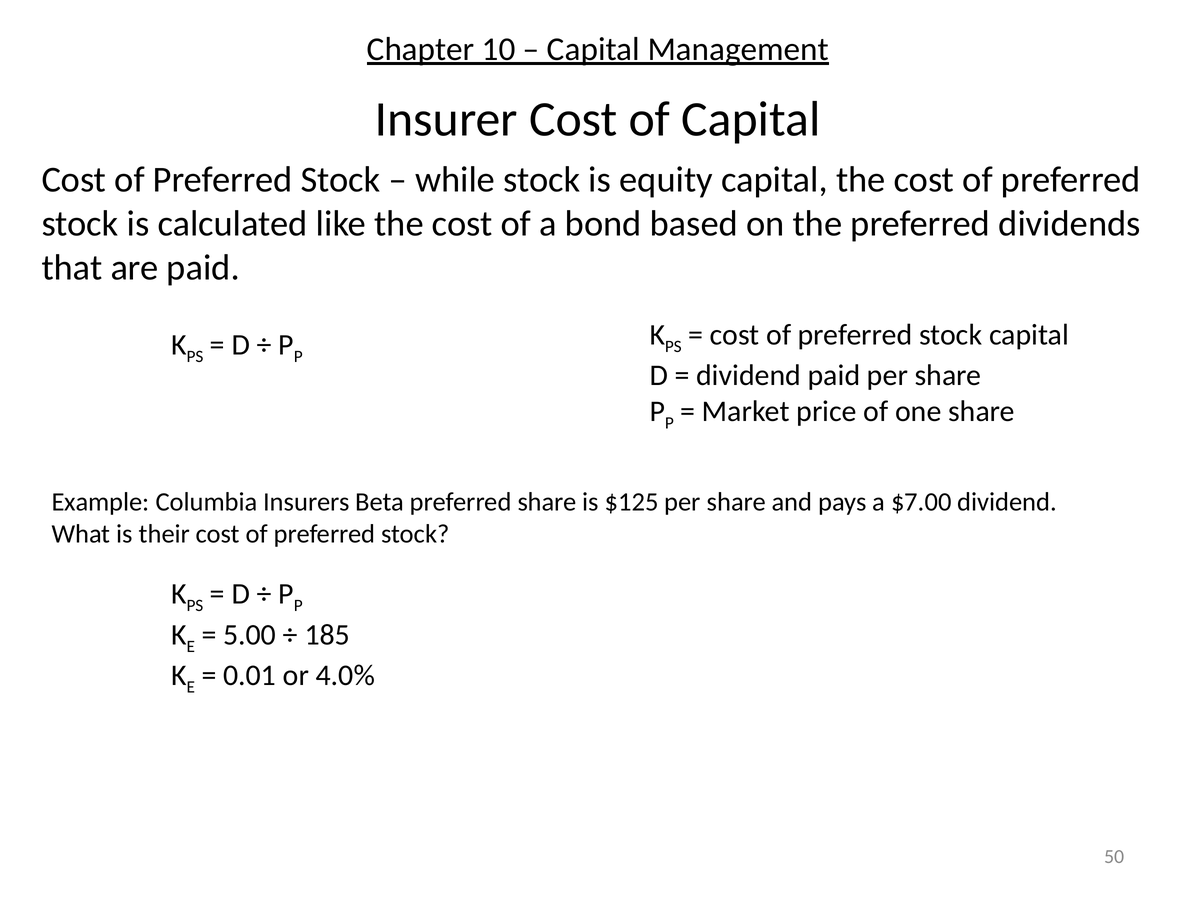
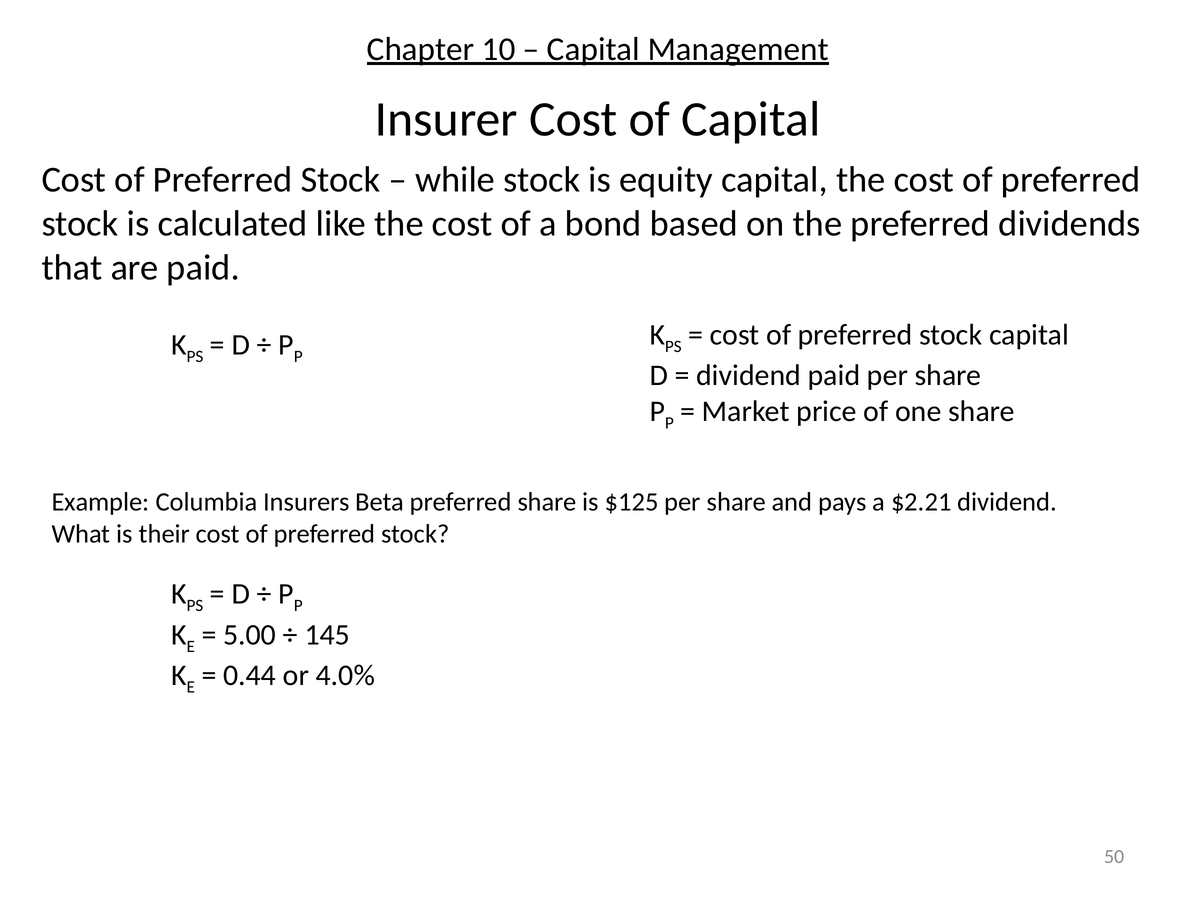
$7.00: $7.00 -> $2.21 (921, 502)
185: 185 -> 145 (327, 635)
0.01: 0.01 -> 0.44 (250, 676)
